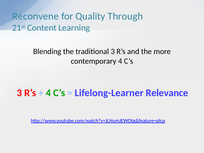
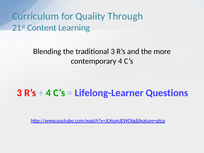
Reconvene: Reconvene -> Curriculum (36, 16)
Relevance: Relevance -> Questions (167, 93)
